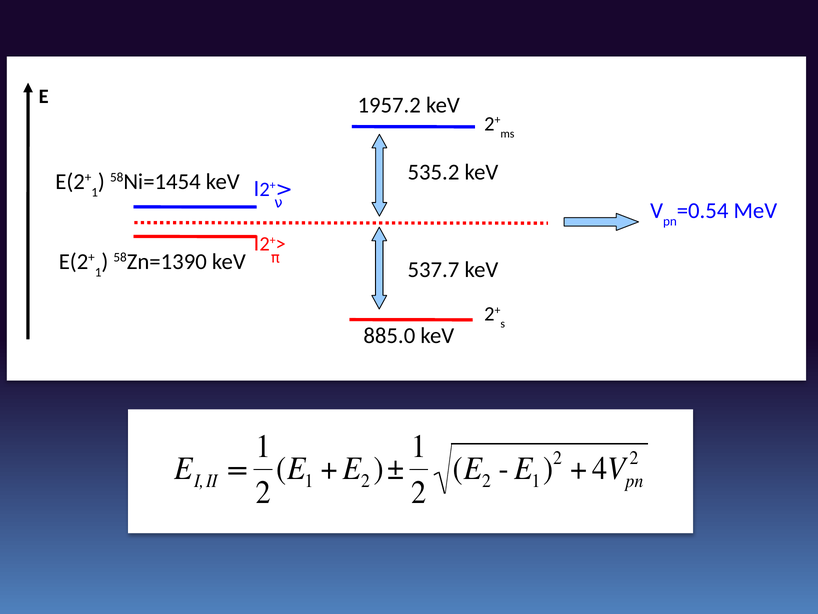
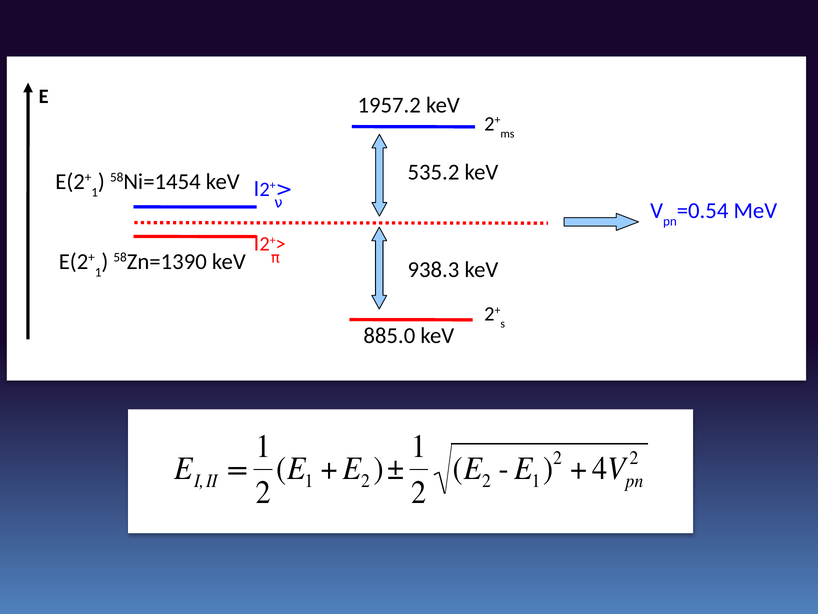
537.7: 537.7 -> 938.3 (433, 269)
